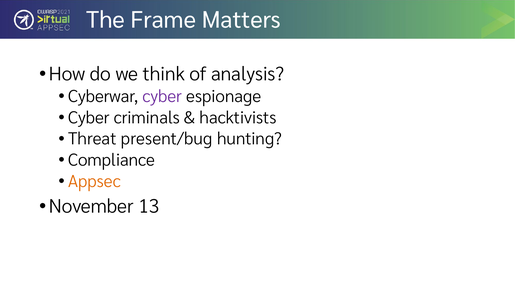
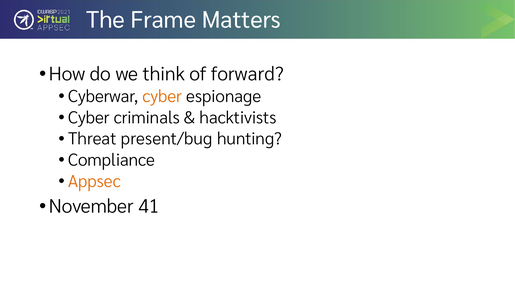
analysis: analysis -> forward (247, 74)
cyber colour: purple -> orange (162, 96)
13: 13 -> 41 (149, 206)
